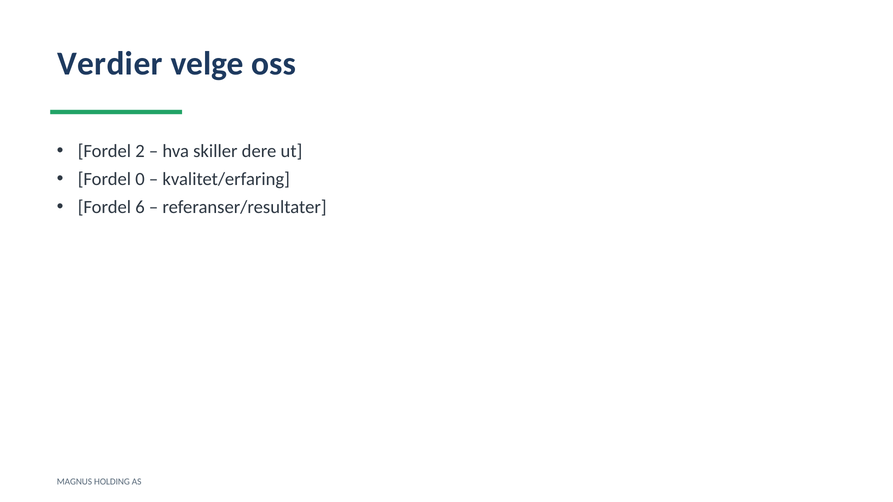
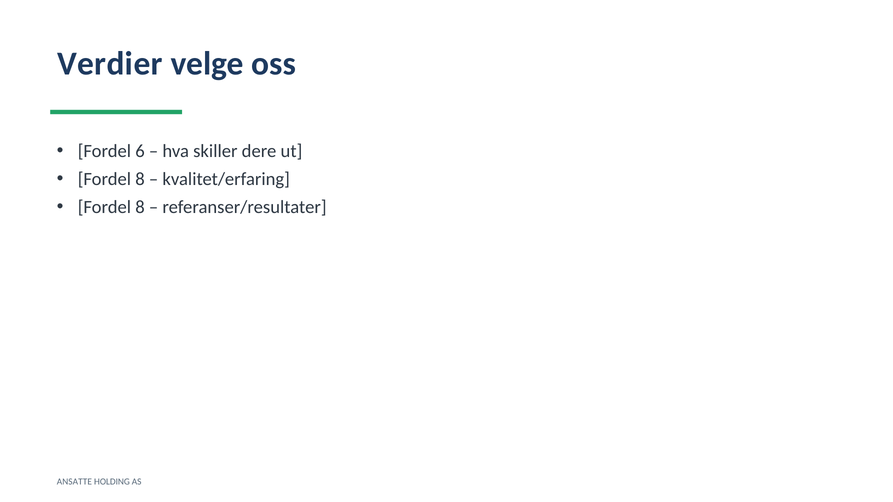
2: 2 -> 6 (140, 151)
0: 0 -> 8 (140, 179)
6: 6 -> 8 (140, 207)
MAGNUS: MAGNUS -> ANSATTE (74, 482)
